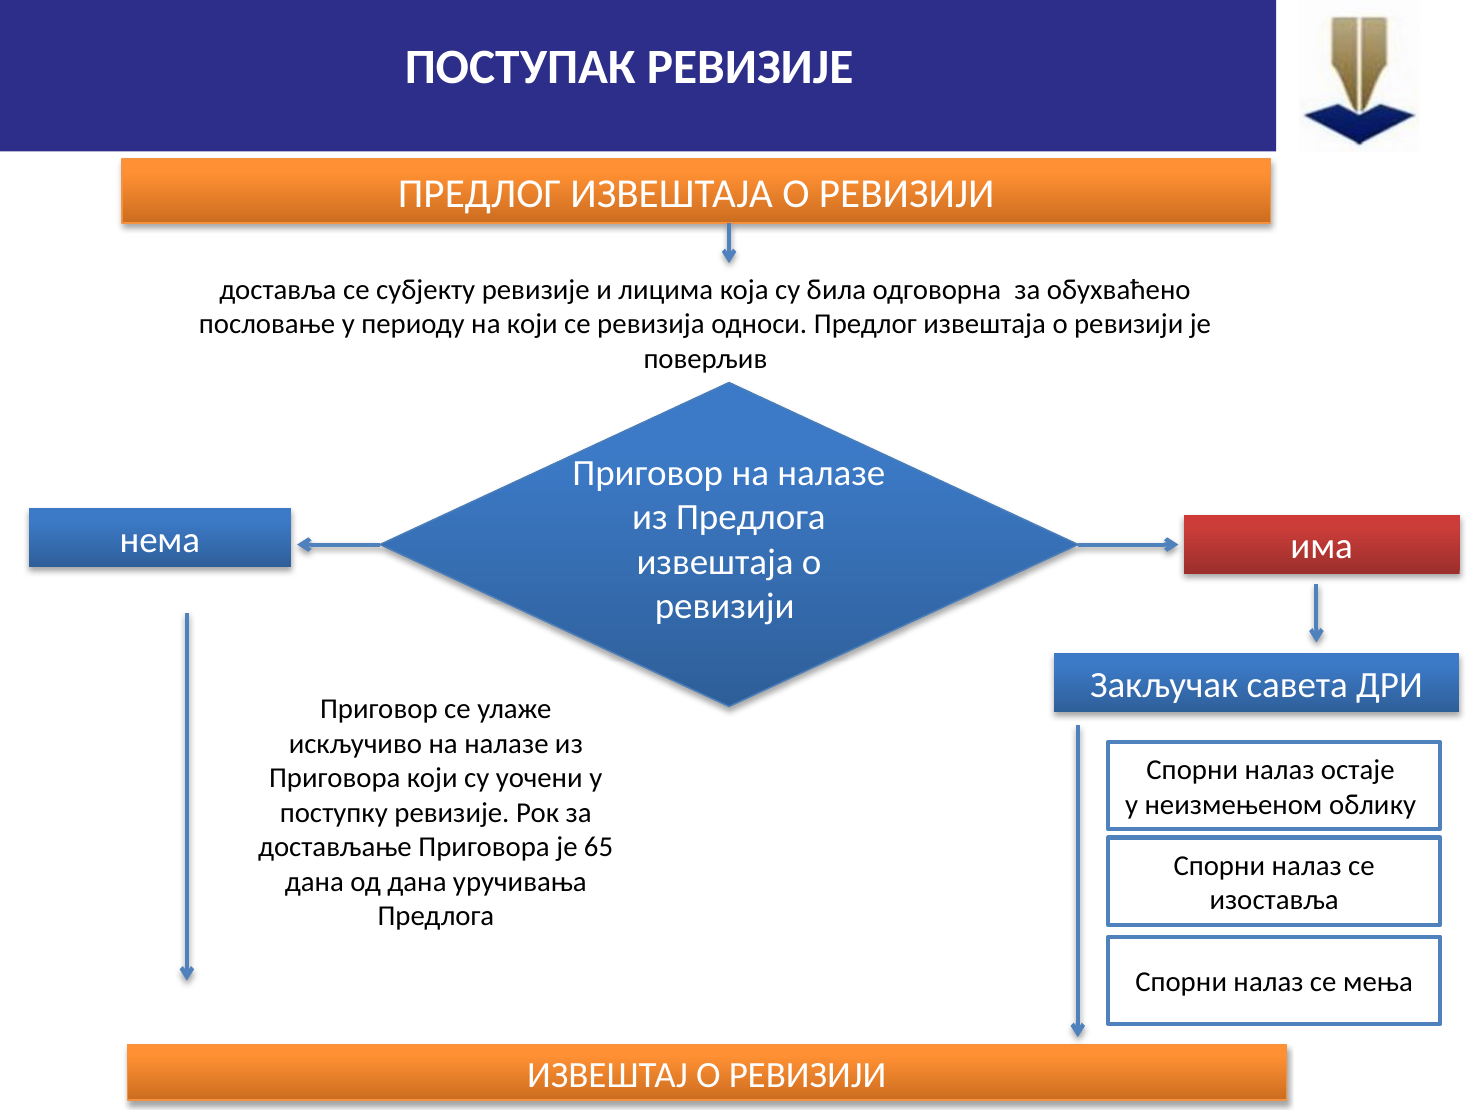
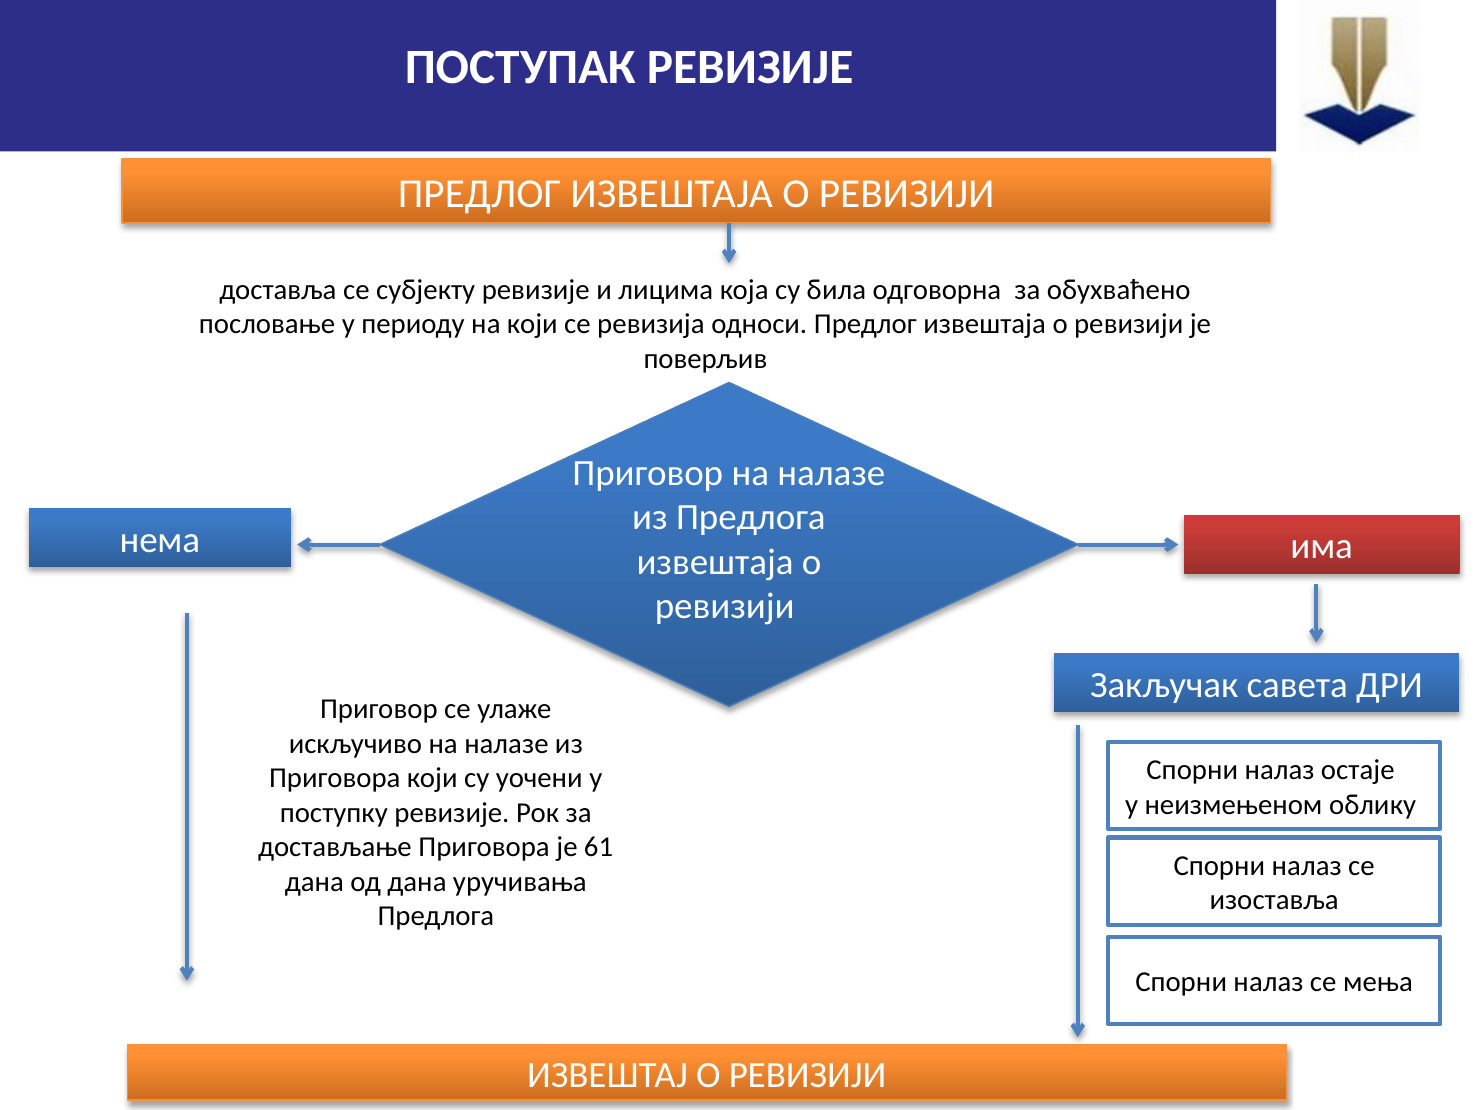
65: 65 -> 61 (599, 847)
